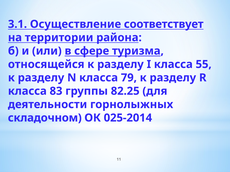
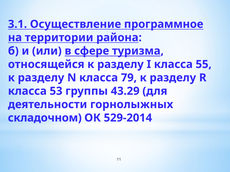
соответствует: соответствует -> программное (164, 24)
83: 83 -> 53 (56, 91)
82.25: 82.25 -> 43.29 (125, 91)
025-2014: 025-2014 -> 529-2014 (128, 118)
